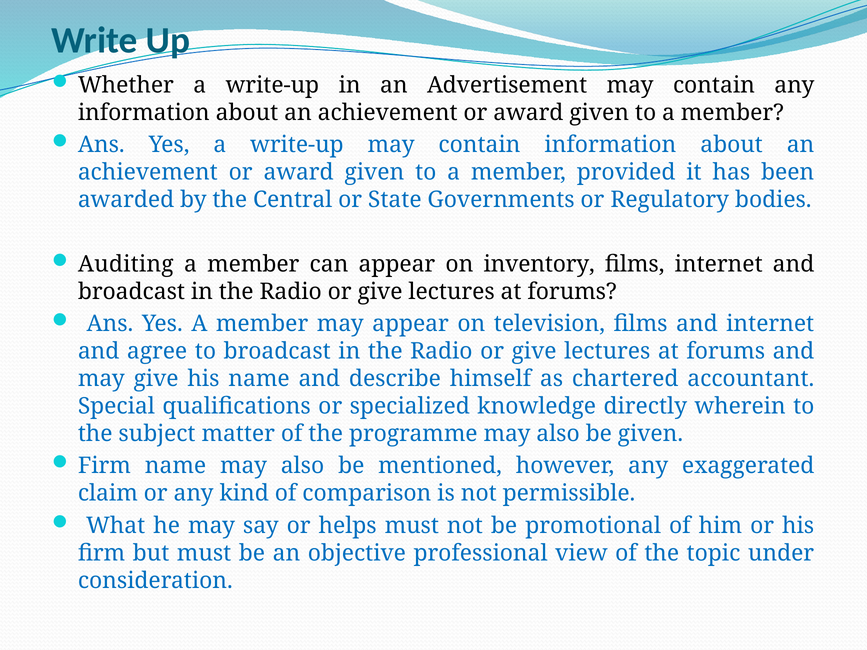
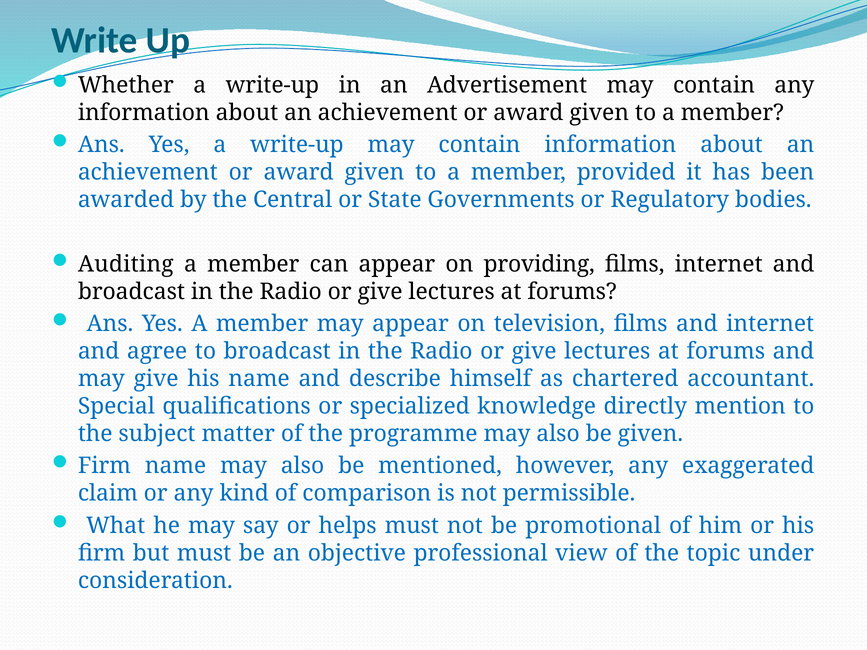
inventory: inventory -> providing (539, 264)
wherein: wherein -> mention (740, 406)
